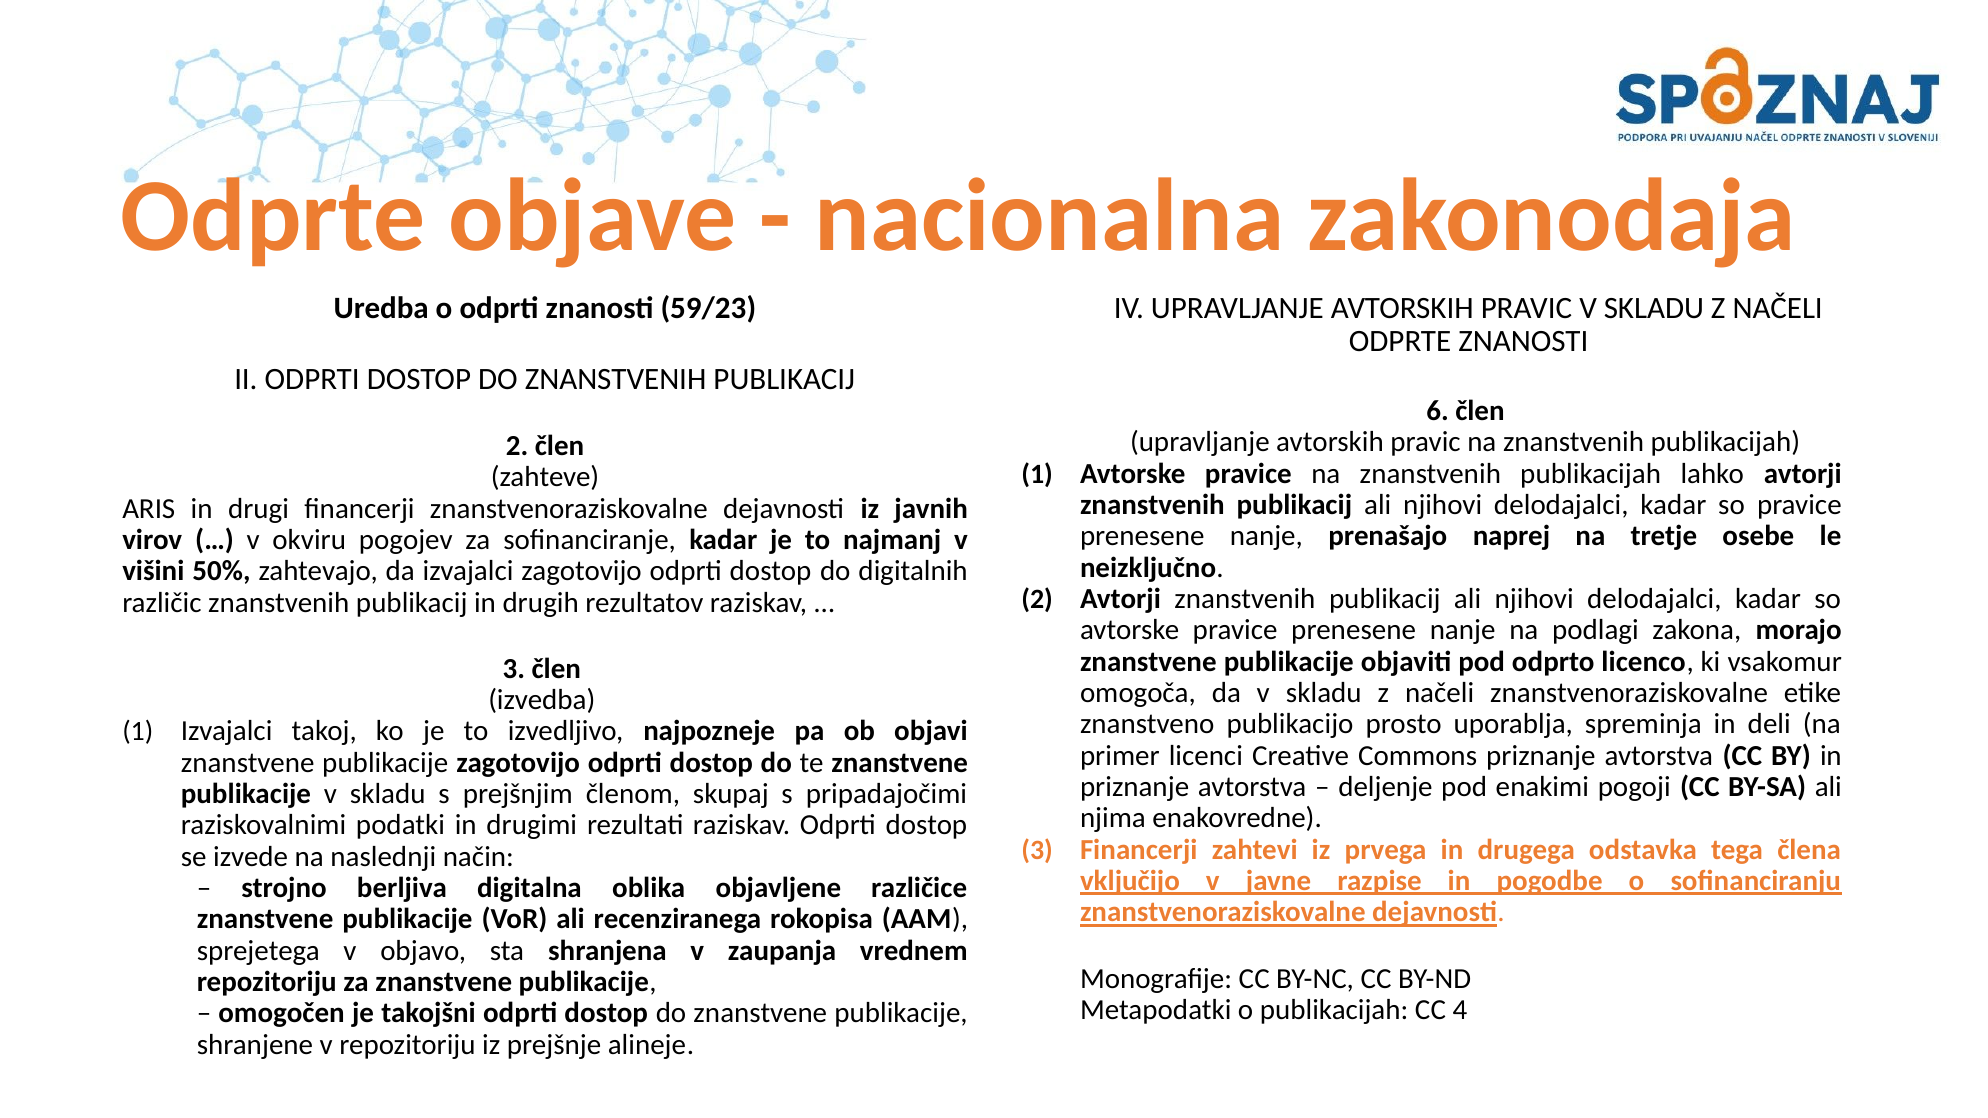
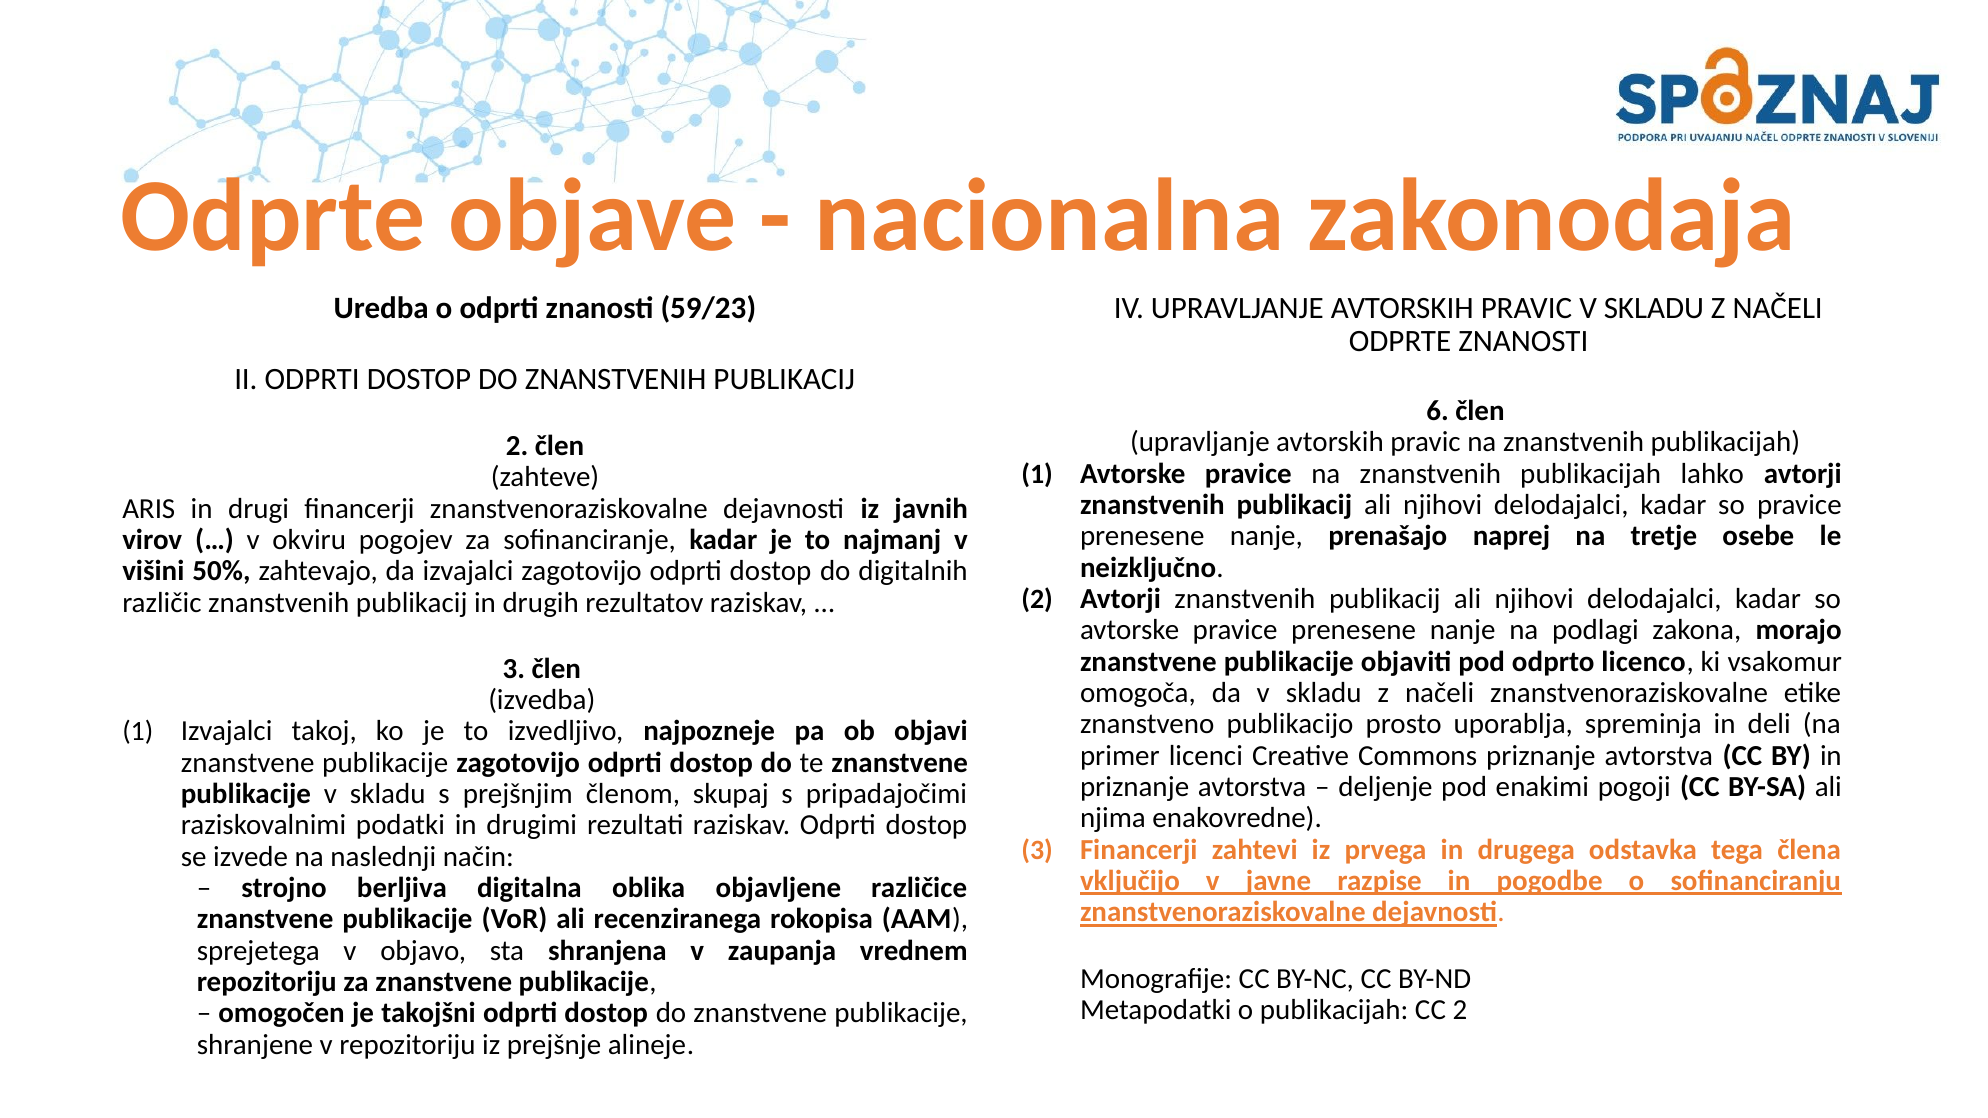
CC 4: 4 -> 2 (1460, 1010)
